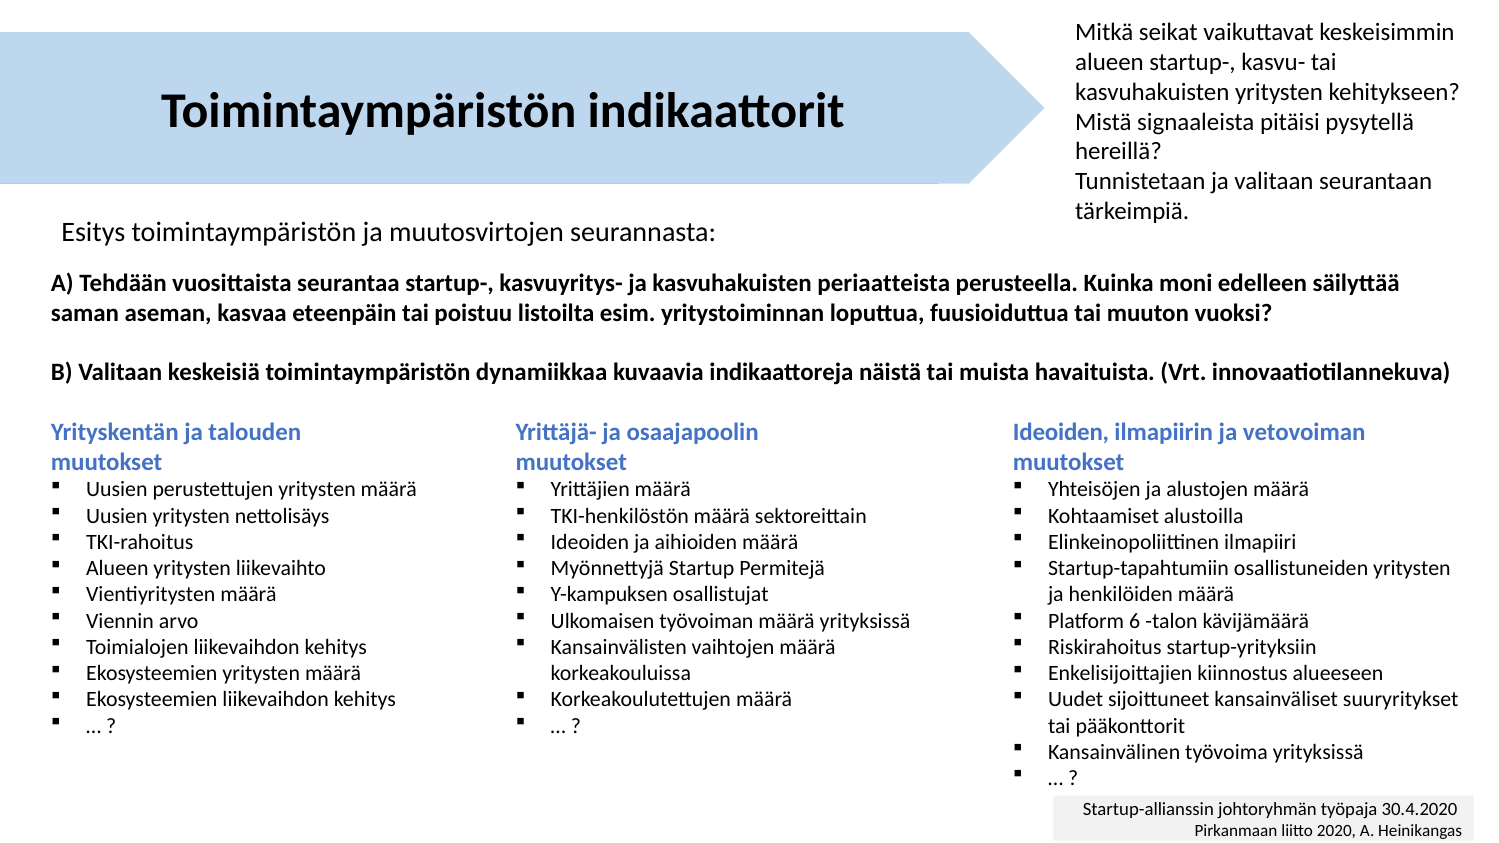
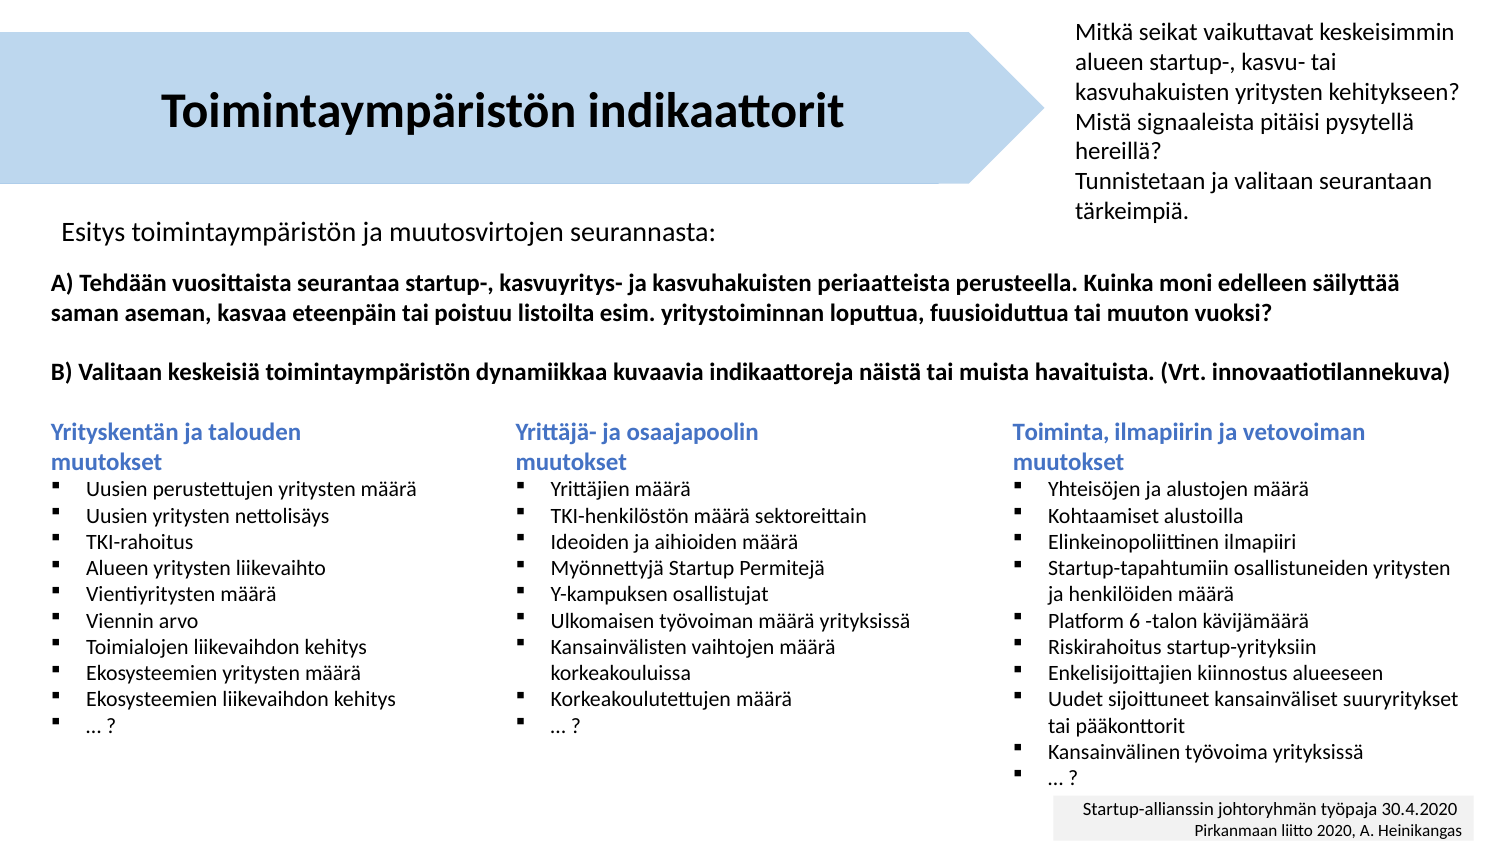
Ideoiden: Ideoiden -> Toiminta (1061, 432)
